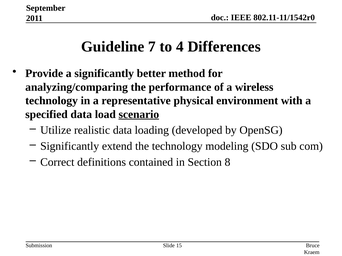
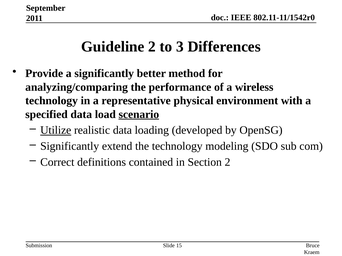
Guideline 7: 7 -> 2 (152, 47)
4: 4 -> 3 (180, 47)
Utilize underline: none -> present (56, 130)
Section 8: 8 -> 2 (228, 162)
